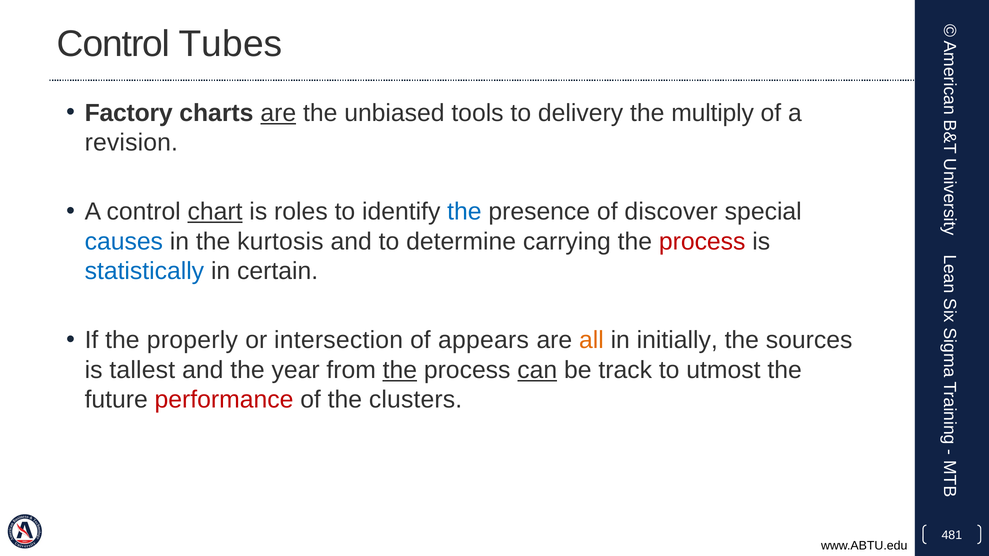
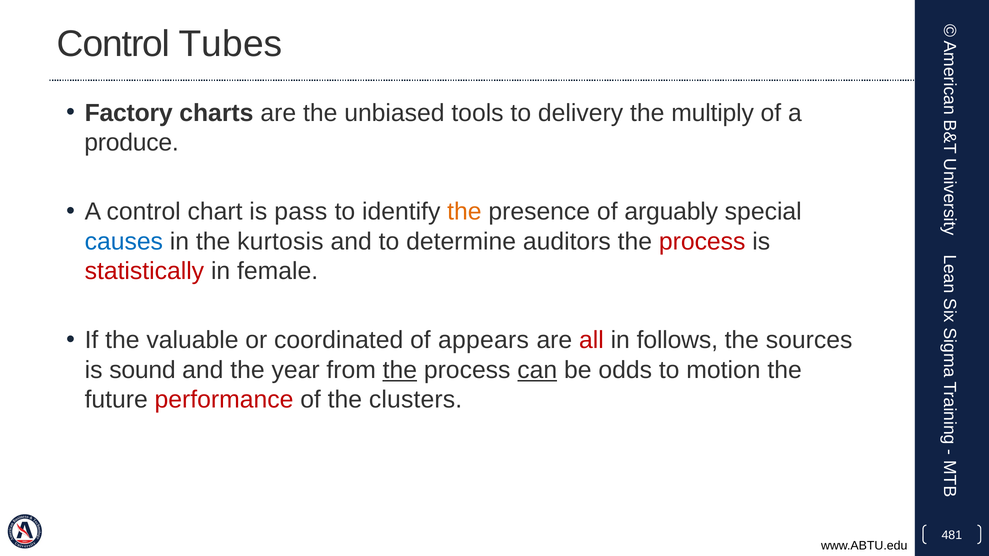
are underline: present -> none (278, 113)
revision: revision -> produce (132, 143)
chart underline: present -> none (215, 212)
roles: roles -> pass (301, 212)
the colour: blue -> orange (464, 212)
discover: discover -> arguably (671, 212)
carrying: carrying -> auditors (567, 242)
statistically colour: blue -> red (144, 271)
certain: certain -> female (278, 271)
properly: properly -> valuable (192, 340)
intersection: intersection -> coordinated (339, 340)
all colour: orange -> red (591, 340)
initially: initially -> follows (677, 340)
tallest: tallest -> sound (142, 370)
track: track -> odds (625, 370)
utmost: utmost -> motion (723, 370)
